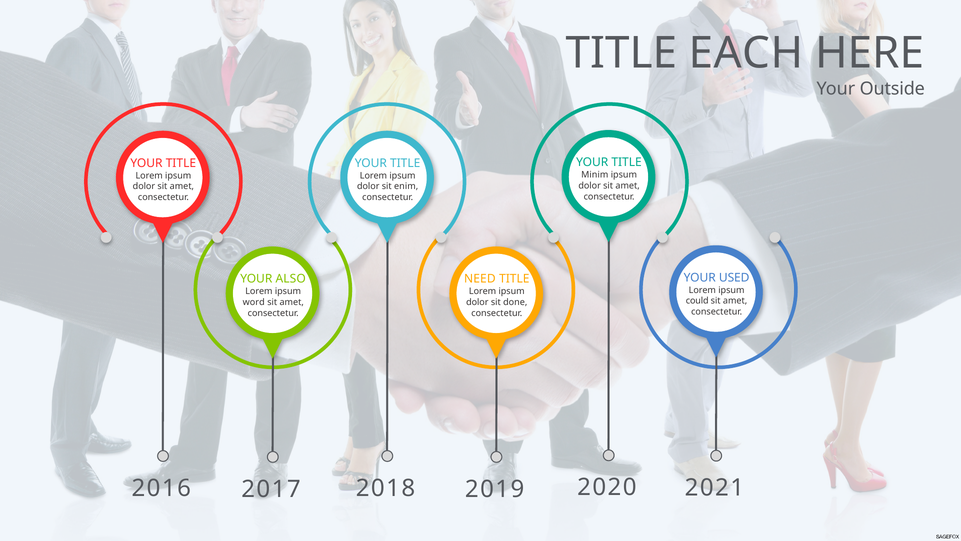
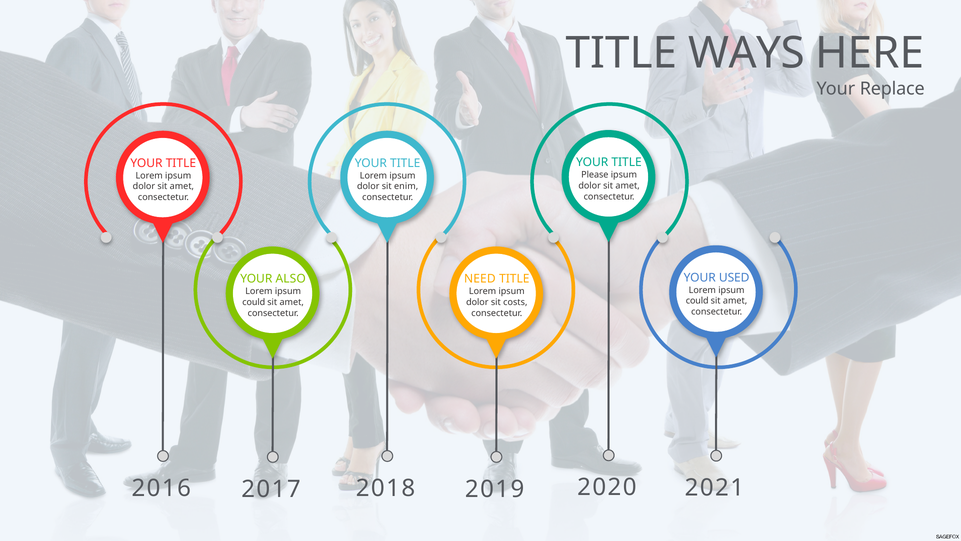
EACH: EACH -> WAYS (746, 53)
Outside: Outside -> Replace (892, 89)
Minim: Minim -> Please (595, 175)
word: word -> could (254, 302)
done: done -> costs (515, 302)
